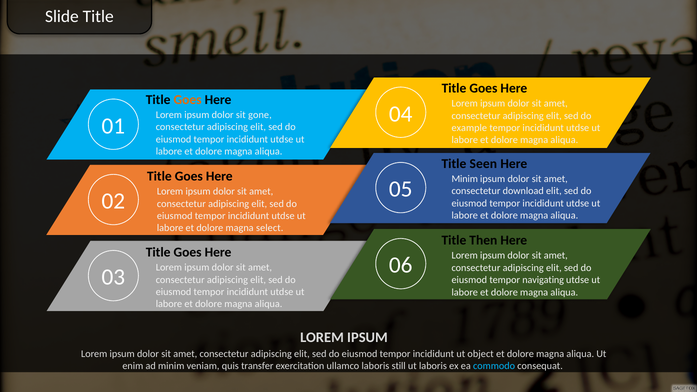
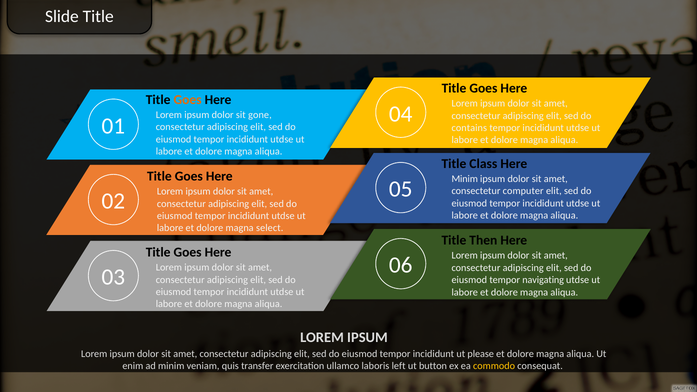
example: example -> contains (469, 128)
Seen: Seen -> Class (483, 164)
download: download -> computer (523, 191)
object: object -> please (481, 354)
still: still -> left (399, 366)
ut laboris: laboris -> button (433, 366)
commodo colour: light blue -> yellow (494, 366)
